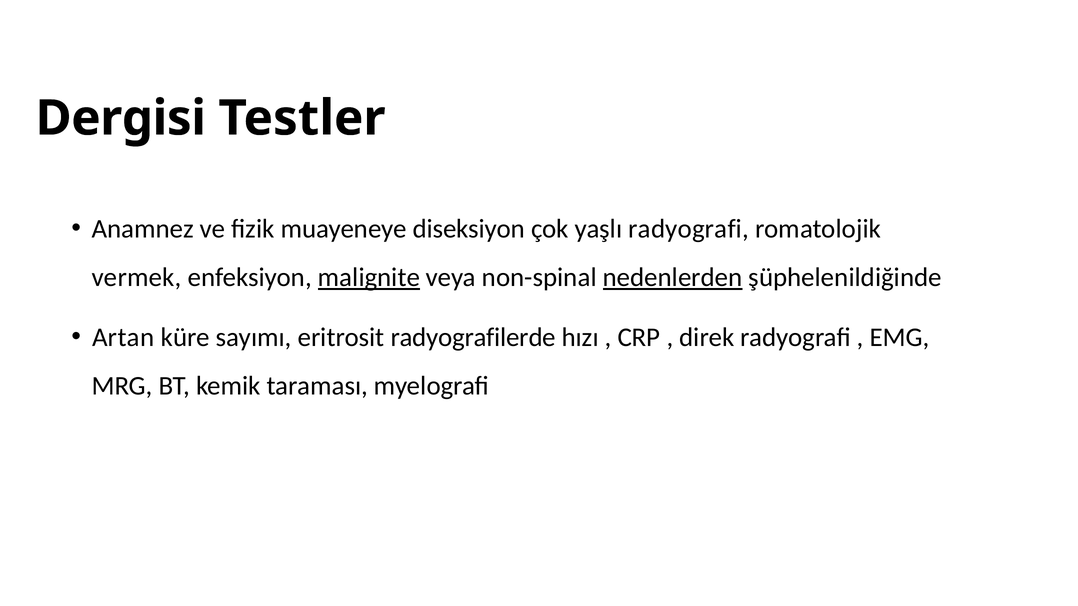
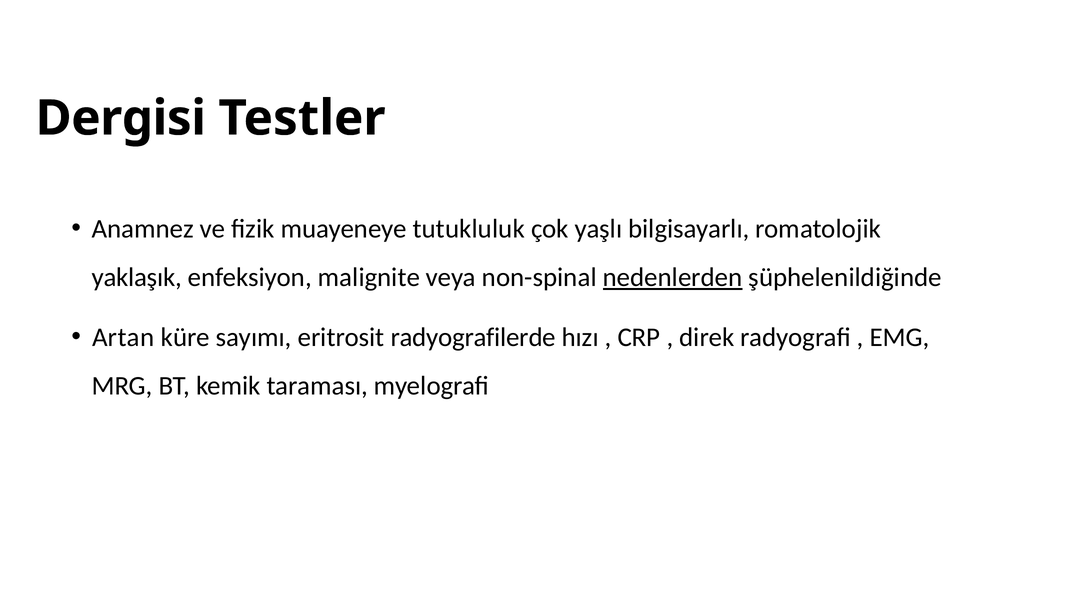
diseksiyon: diseksiyon -> tutukluluk (469, 229)
yaşlı radyografi: radyografi -> bilgisayarlı (689, 229)
vermek: vermek -> yaklaşık (137, 278)
malignite underline: present -> none (369, 278)
